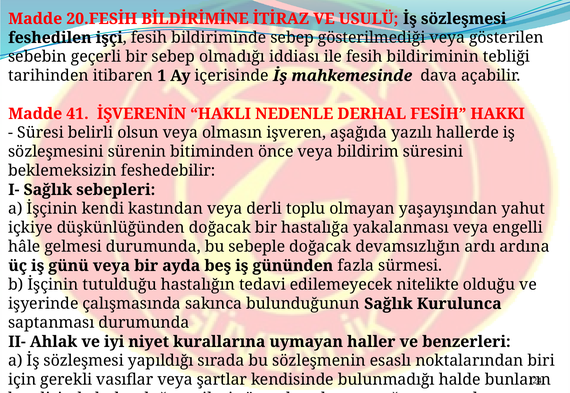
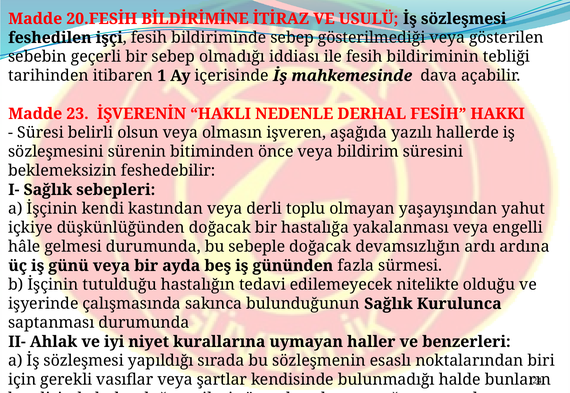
41: 41 -> 23 (77, 114)
